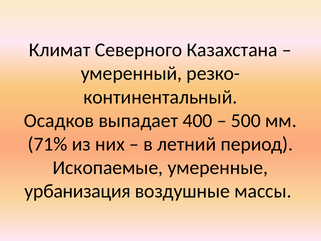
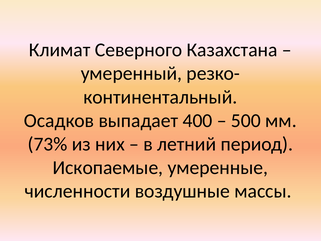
71%: 71% -> 73% (47, 144)
урбанизация: урбанизация -> численности (78, 191)
